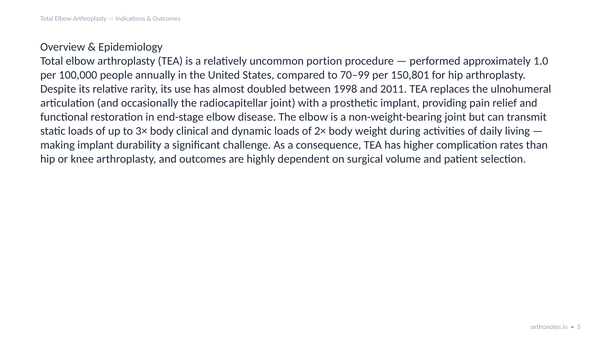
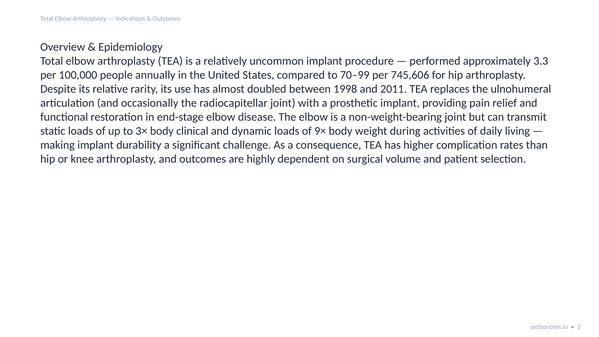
uncommon portion: portion -> implant (324, 61)
1.0: 1.0 -> 3.3 (541, 61)
150,801: 150,801 -> 745,606 (410, 75)
2×: 2× -> 9× (320, 131)
